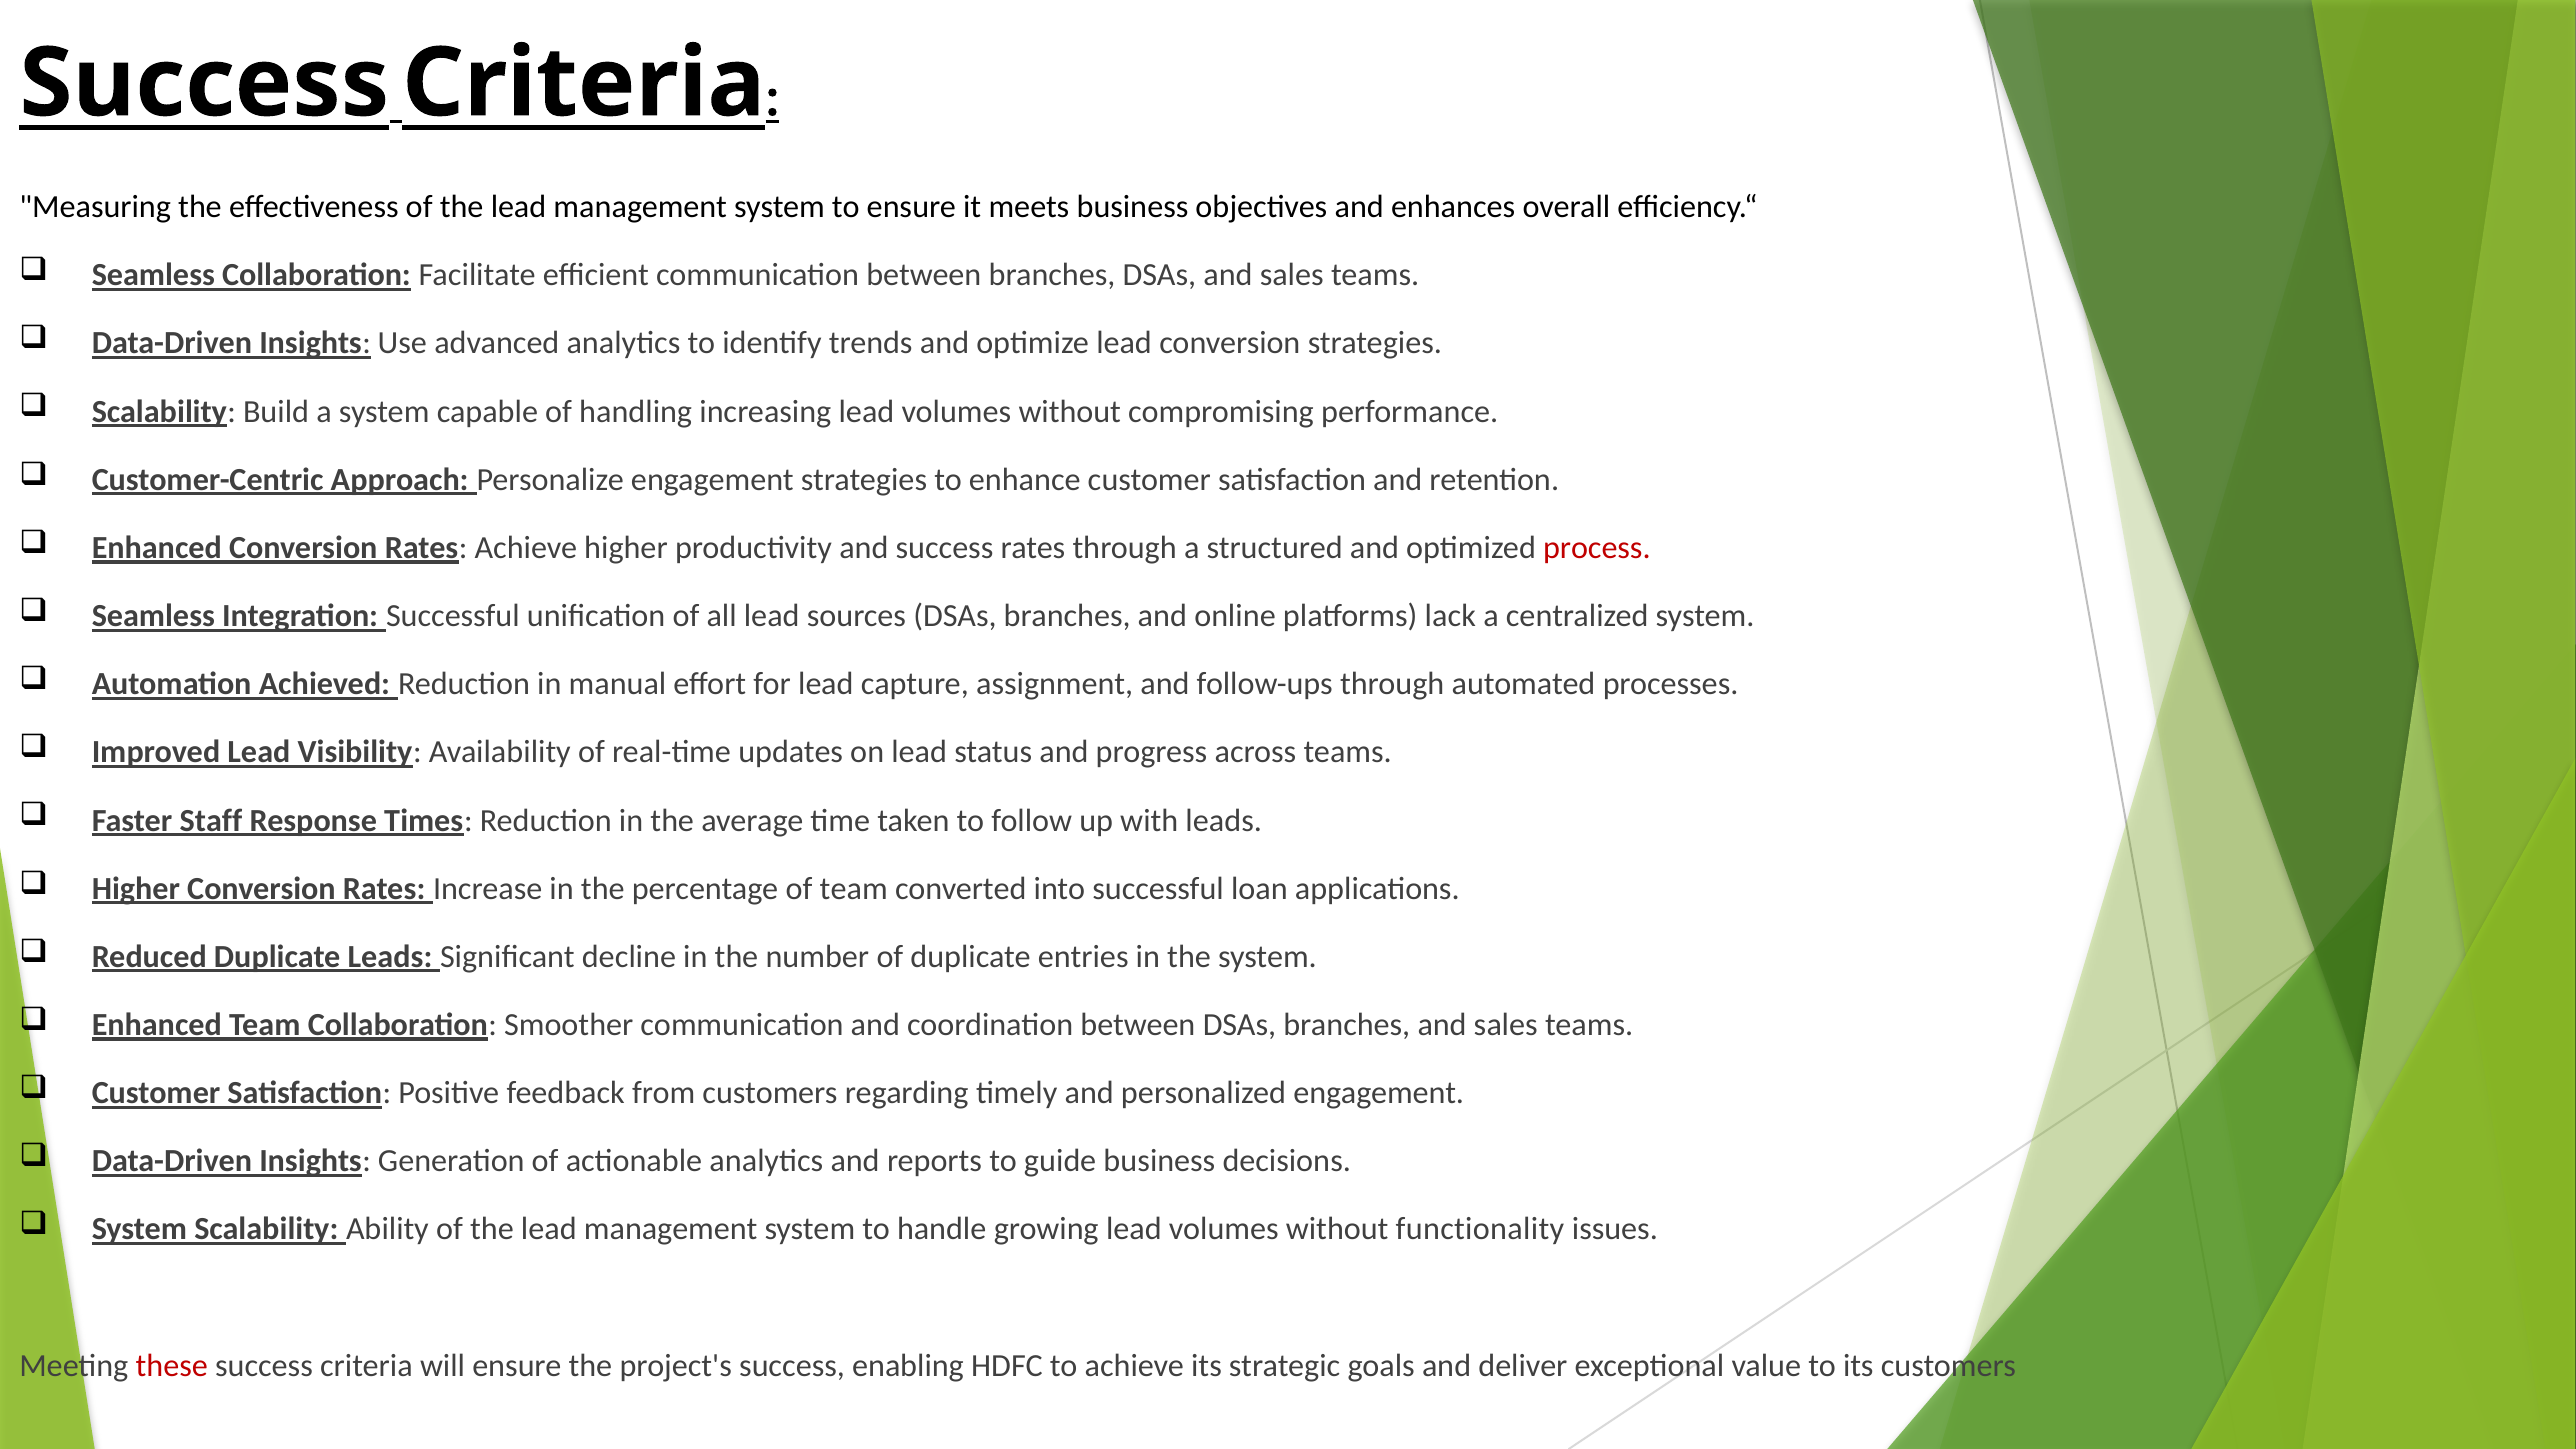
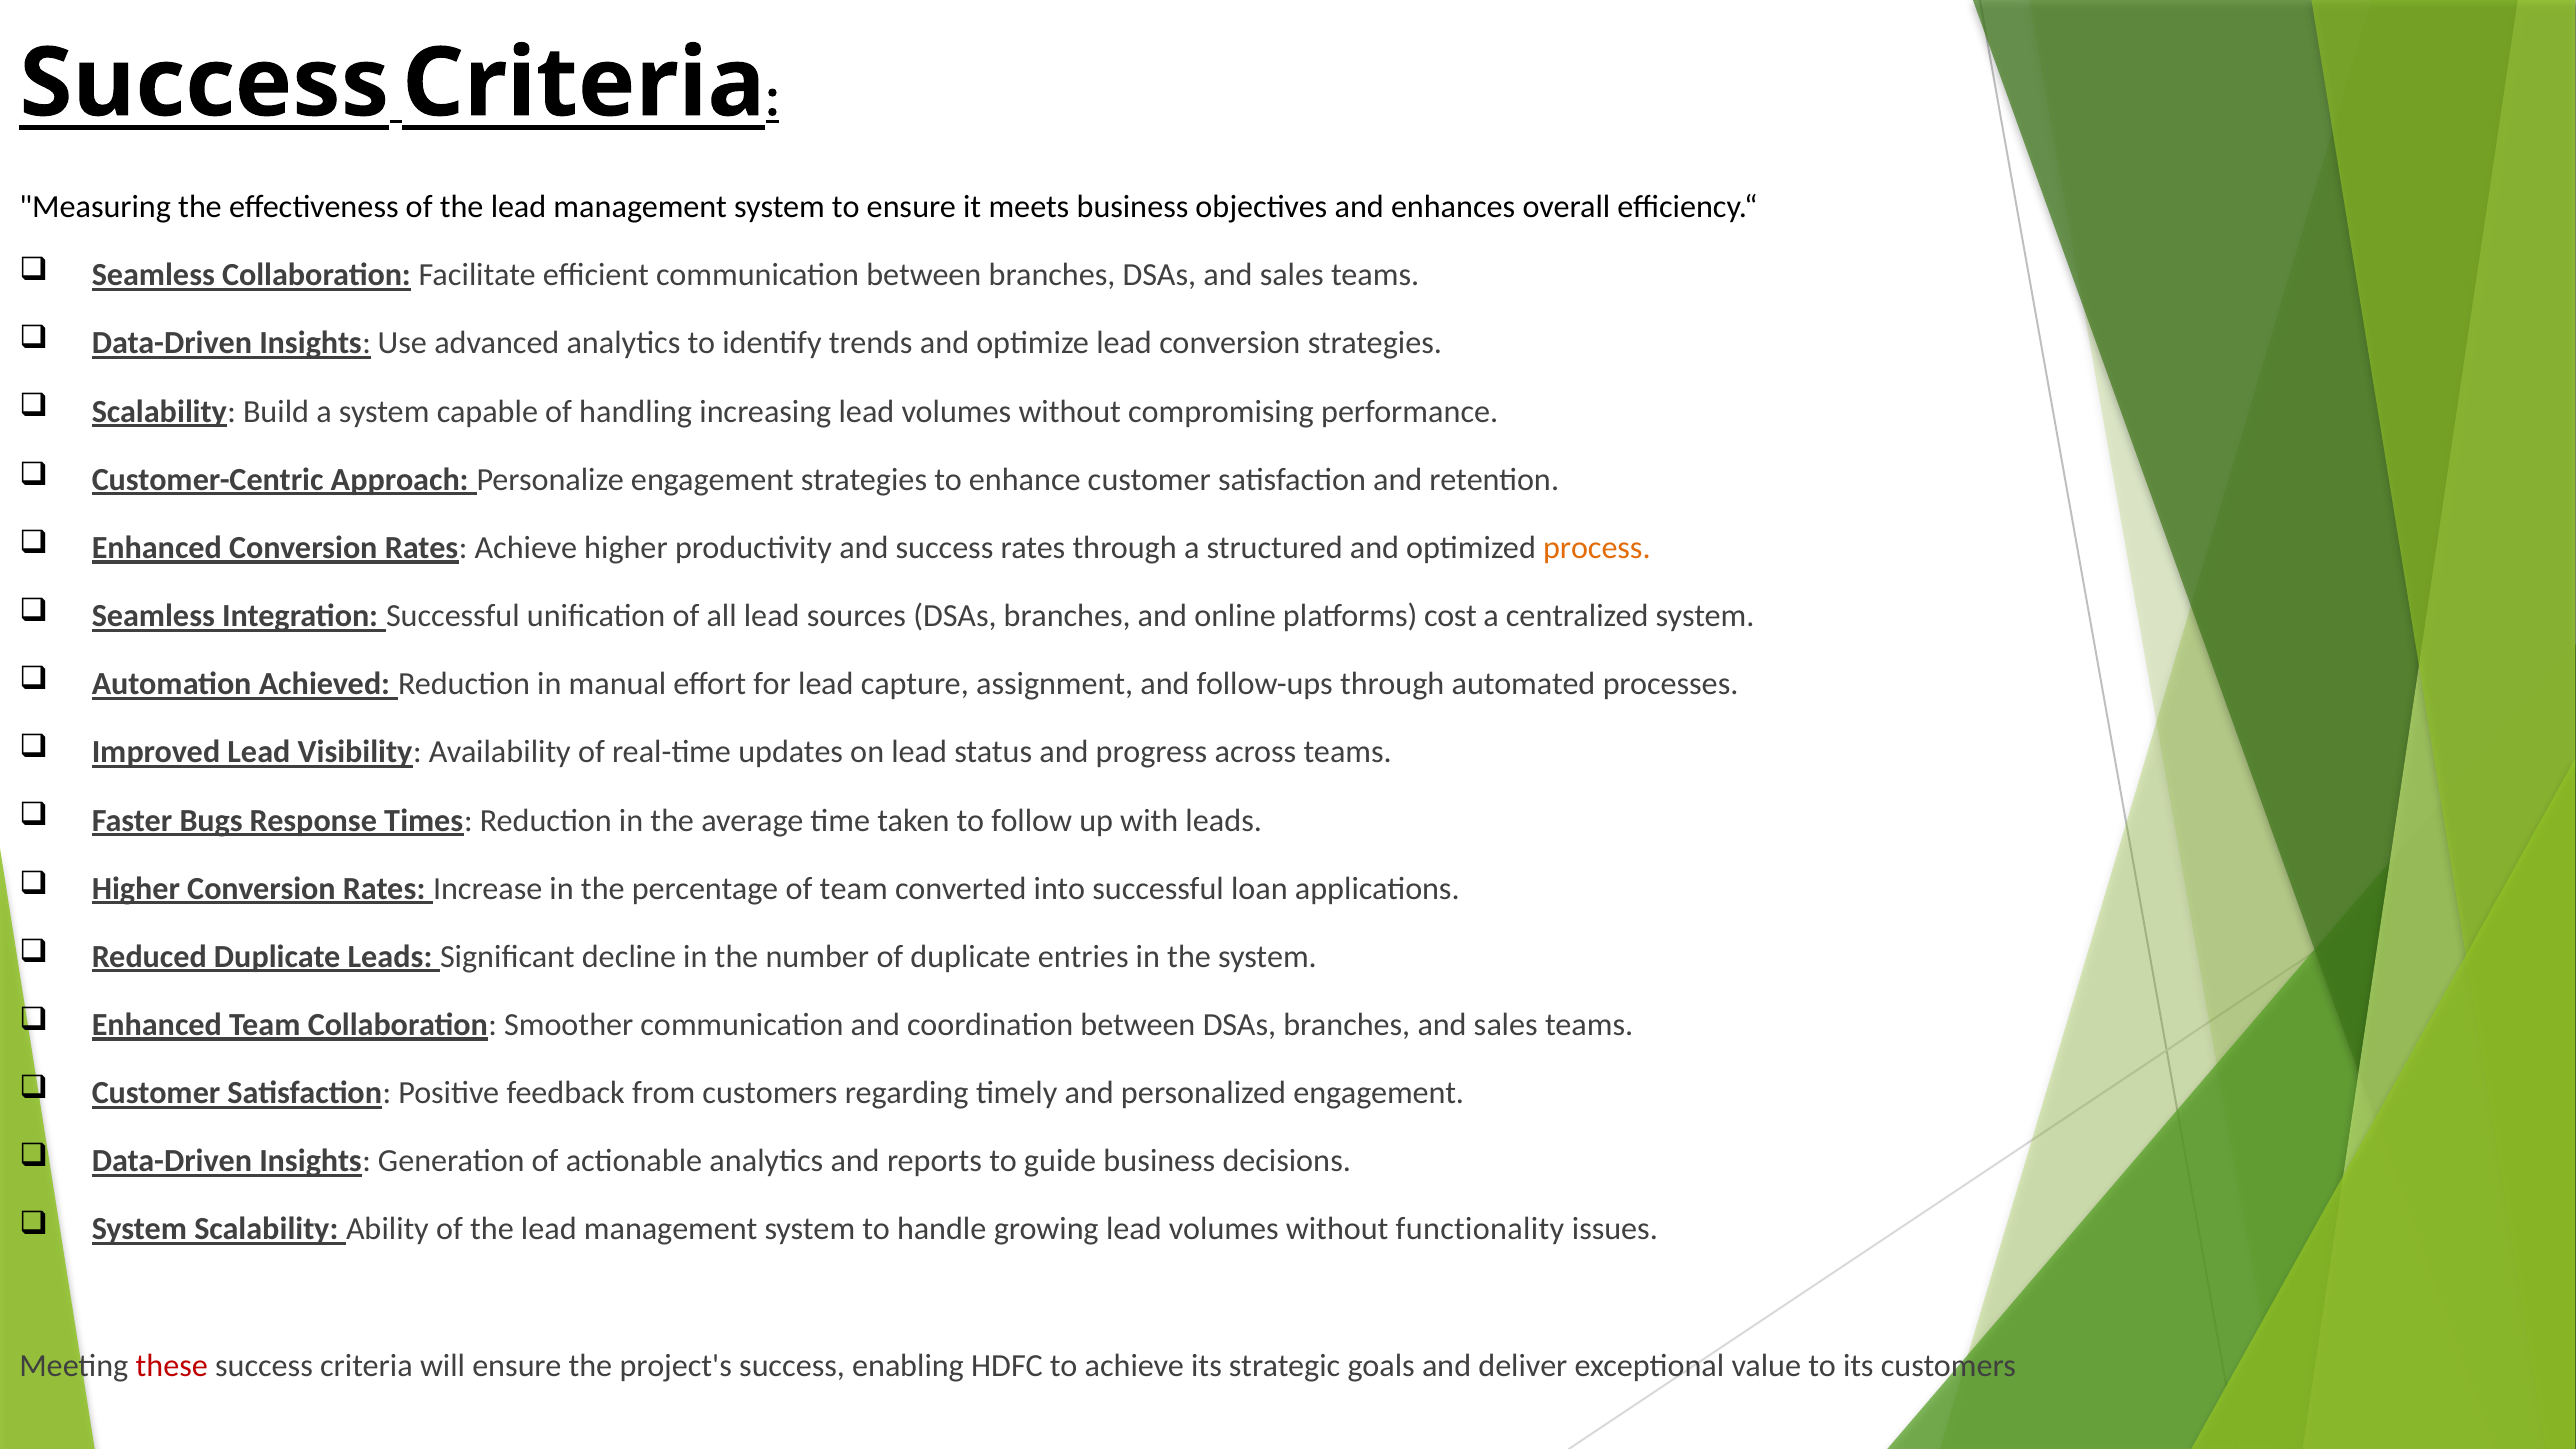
process colour: red -> orange (1597, 548)
lack: lack -> cost (1451, 616)
Staff: Staff -> Bugs (211, 820)
